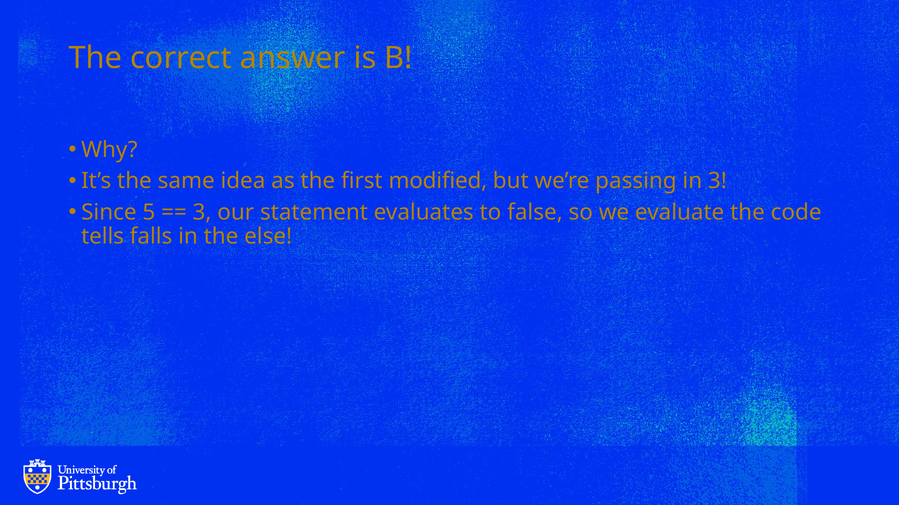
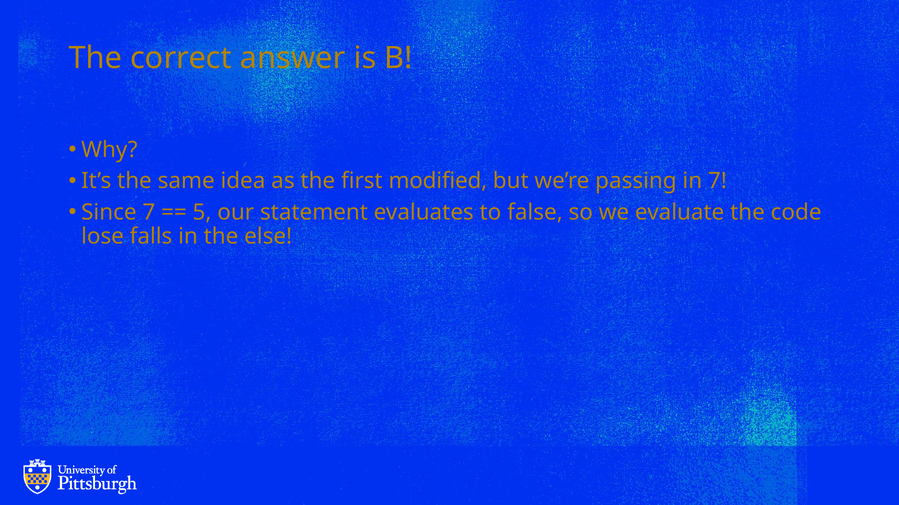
in 3: 3 -> 7 (717, 181)
Since 5: 5 -> 7 (149, 213)
3: 3 -> 5 (202, 213)
tells: tells -> lose (103, 237)
